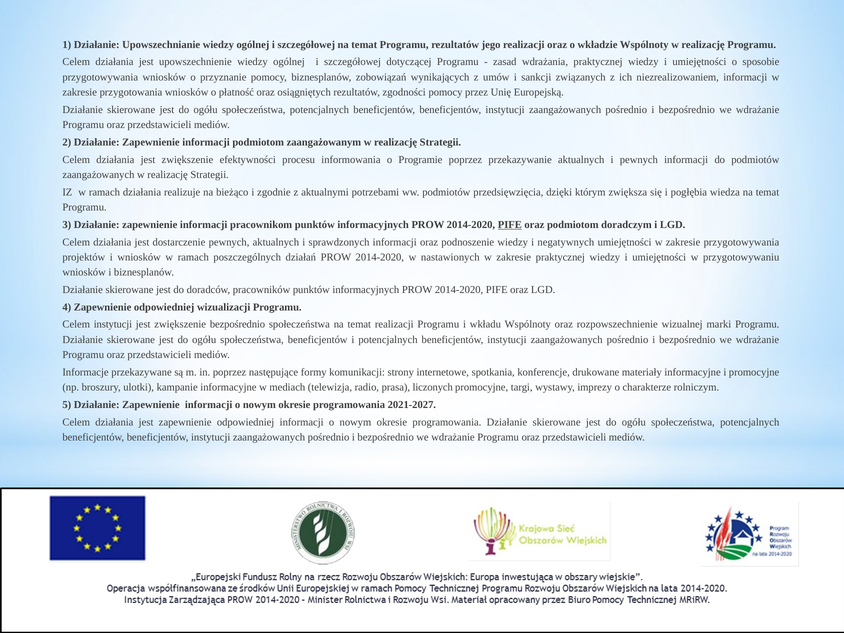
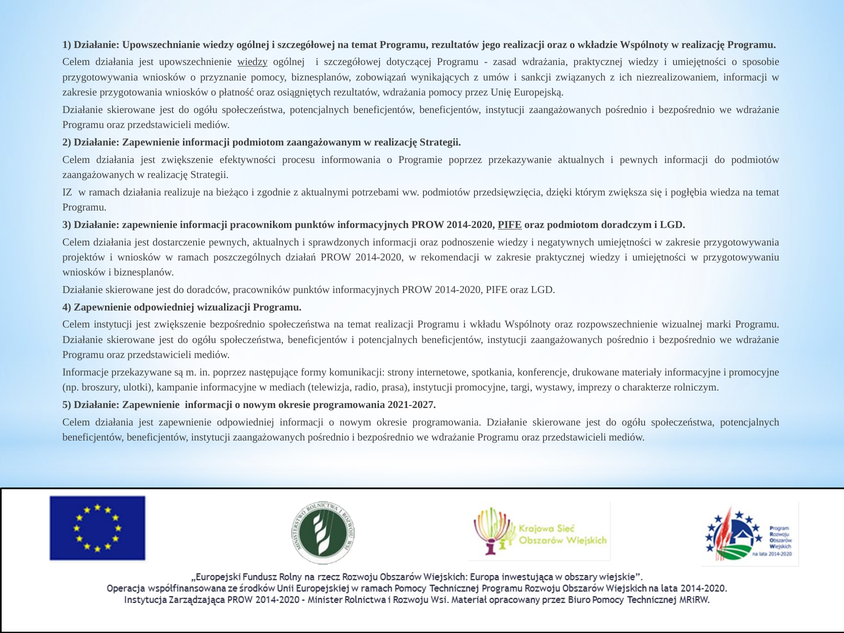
wiedzy underline: none -> present (253, 62)
rezultatów zgodności: zgodności -> wdrażania (404, 92)
nastawionych: nastawionych -> rekomendacji (450, 257)
prasa liczonych: liczonych -> instytucji (433, 388)
